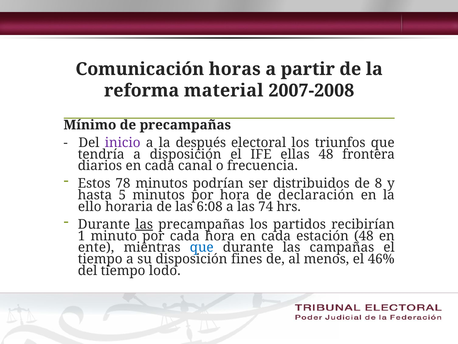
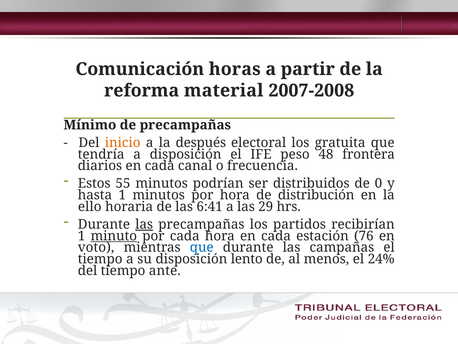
inicio colour: purple -> orange (123, 142)
triunfos: triunfos -> gratuita (340, 142)
ellas: ellas -> peso (295, 154)
78: 78 -> 55 (123, 183)
8: 8 -> 0 (378, 183)
hasta 5: 5 -> 1 (122, 195)
declaración: declaración -> distribución (316, 195)
6:08: 6:08 -> 6:41 (210, 206)
74: 74 -> 29 (266, 206)
minuto underline: none -> present (114, 236)
estación 48: 48 -> 76 (364, 236)
ente: ente -> voto (96, 247)
fines: fines -> lento (247, 259)
46%: 46% -> 24% (381, 259)
lodo: lodo -> ante (165, 270)
